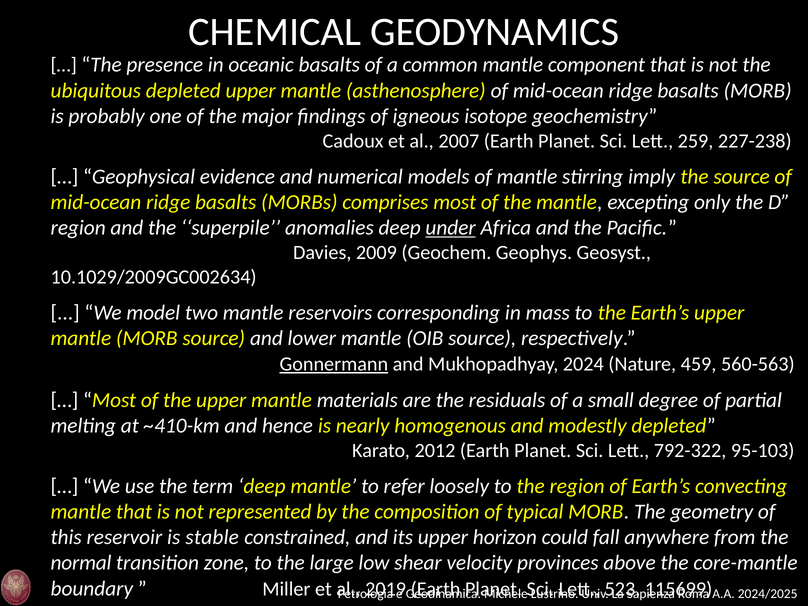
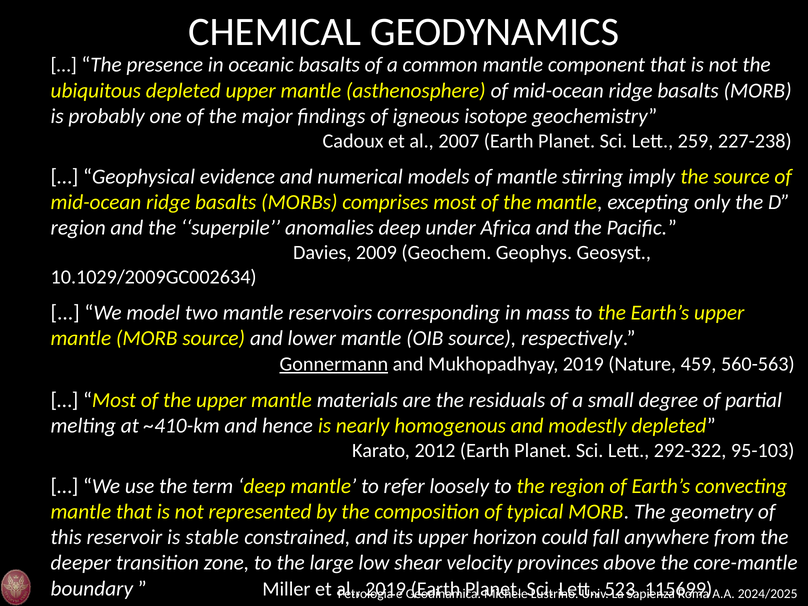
under underline: present -> none (451, 228)
Mukhopadhyay 2024: 2024 -> 2019 (583, 364)
792-322: 792-322 -> 292-322 (690, 450)
normal: normal -> deeper (81, 563)
